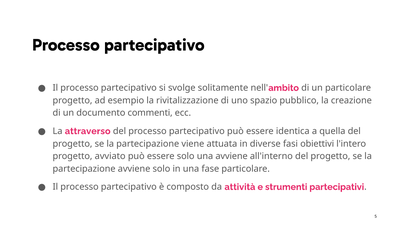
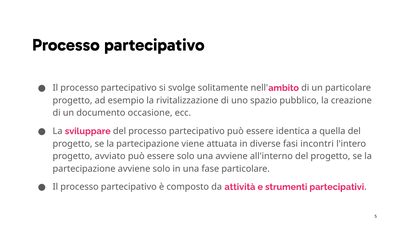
commenti: commenti -> occasione (150, 113)
attraverso: attraverso -> sviluppare (88, 131)
obiettivi: obiettivi -> incontri (317, 144)
